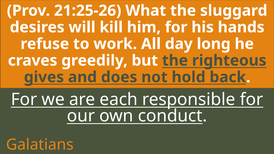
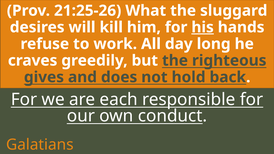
his underline: none -> present (203, 27)
